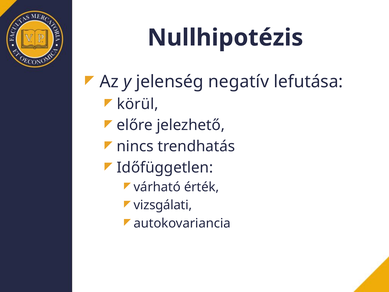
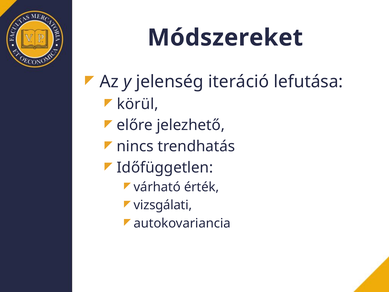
Nullhipotézis: Nullhipotézis -> Módszereket (225, 38)
negatív: negatív -> iteráció (239, 82)
